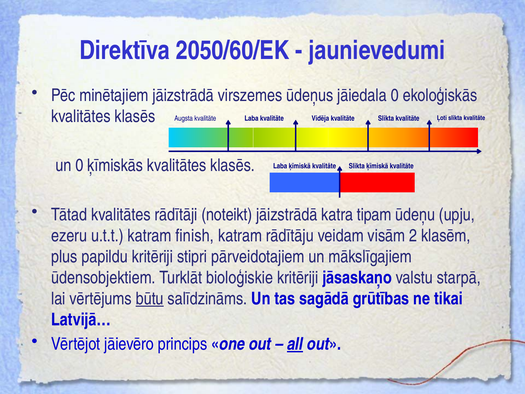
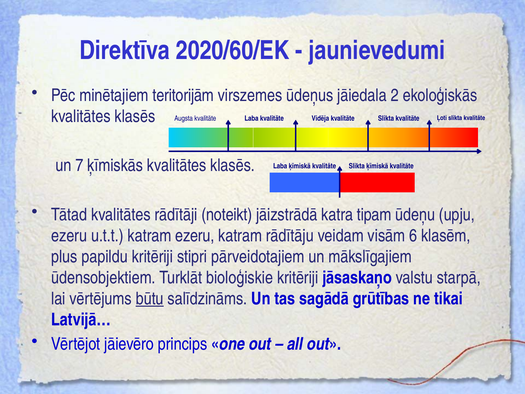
2050/60/EK: 2050/60/EK -> 2020/60/EK (233, 50)
minētajiem jāizstrādā: jāizstrādā -> teritorijām (183, 95)
jāiedala 0: 0 -> 2 (395, 95)
un 0: 0 -> 7 (79, 165)
katram finish: finish -> ezeru (195, 235)
2: 2 -> 6 (413, 235)
all underline: present -> none (295, 344)
